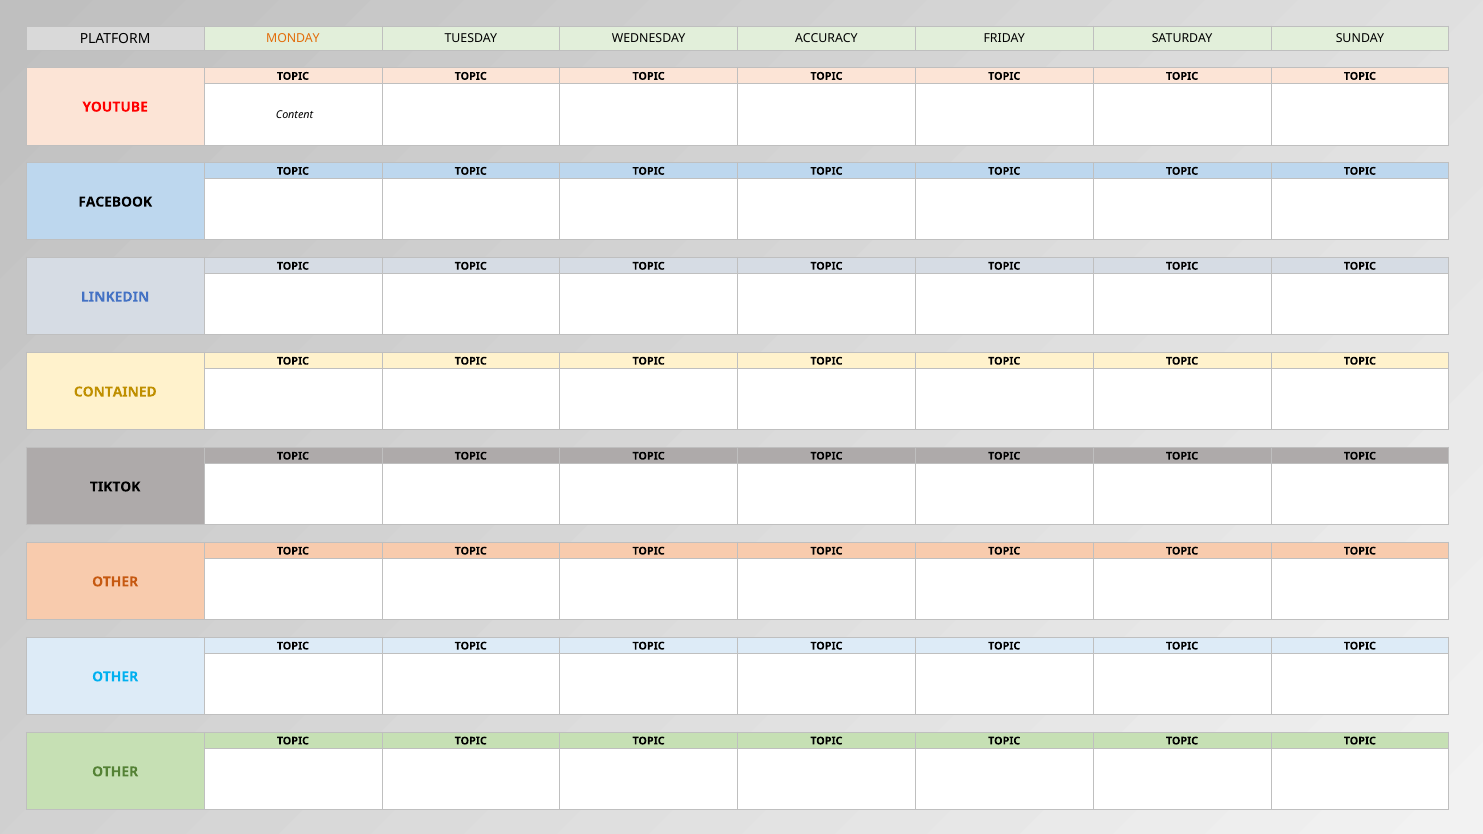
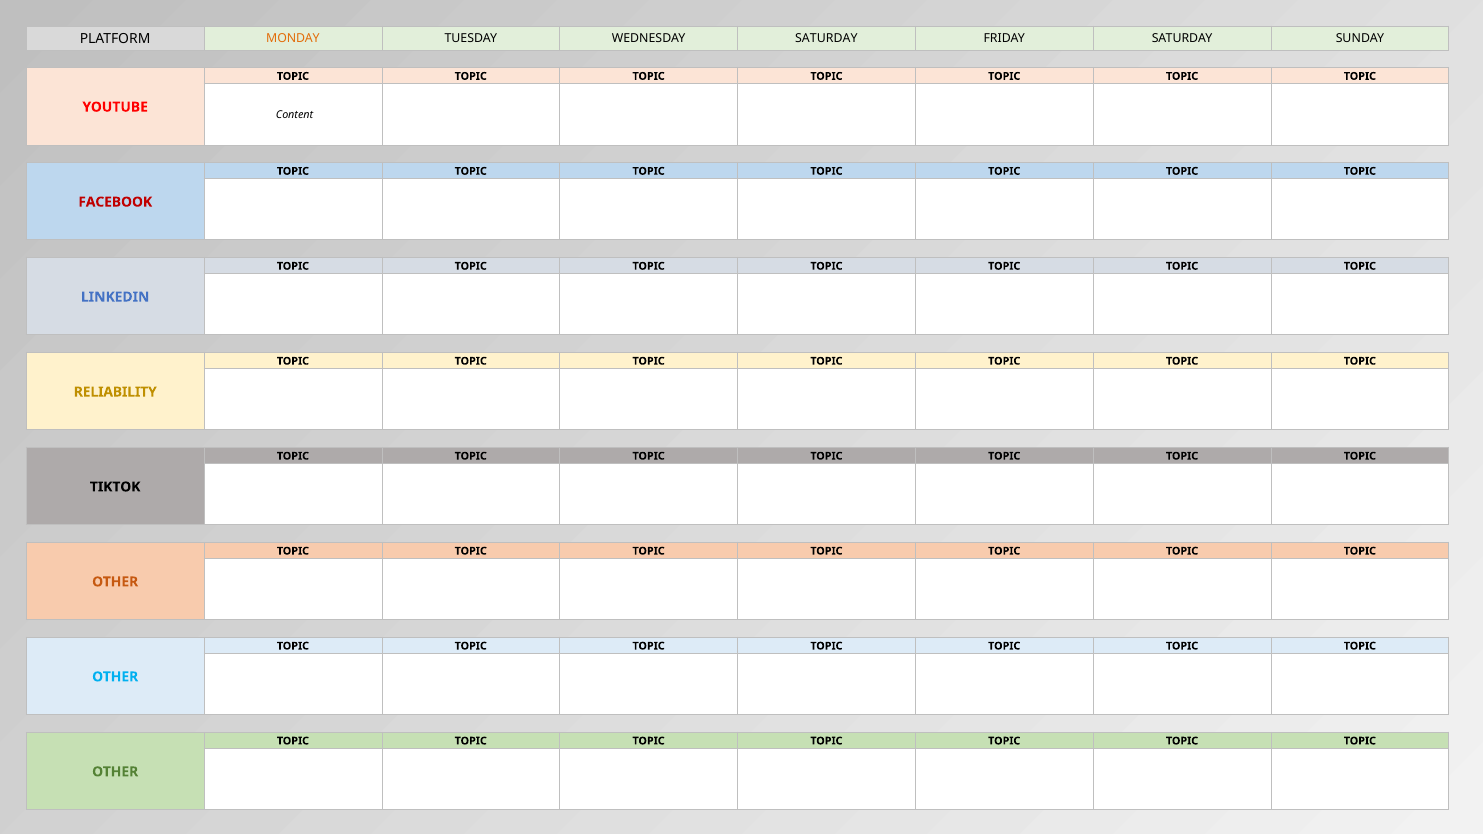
WEDNESDAY ACCURACY: ACCURACY -> SATURDAY (826, 39)
FACEBOOK colour: black -> red (115, 202)
CONTAINED: CONTAINED -> RELIABILITY (115, 392)
